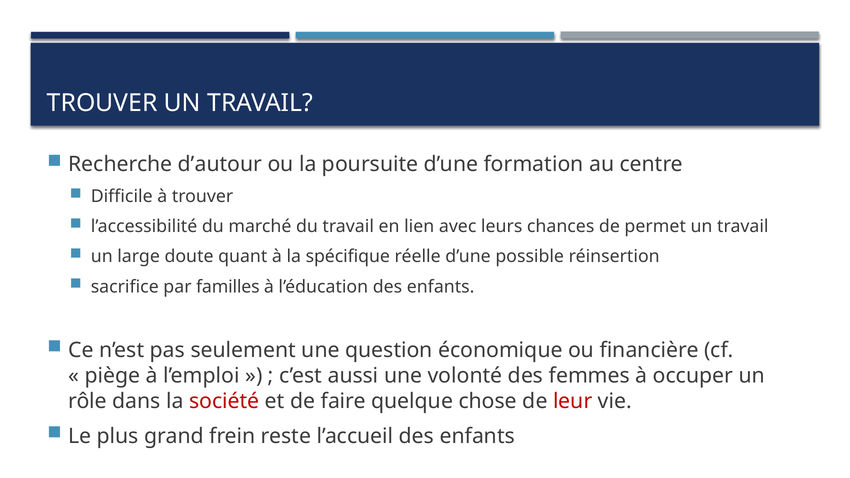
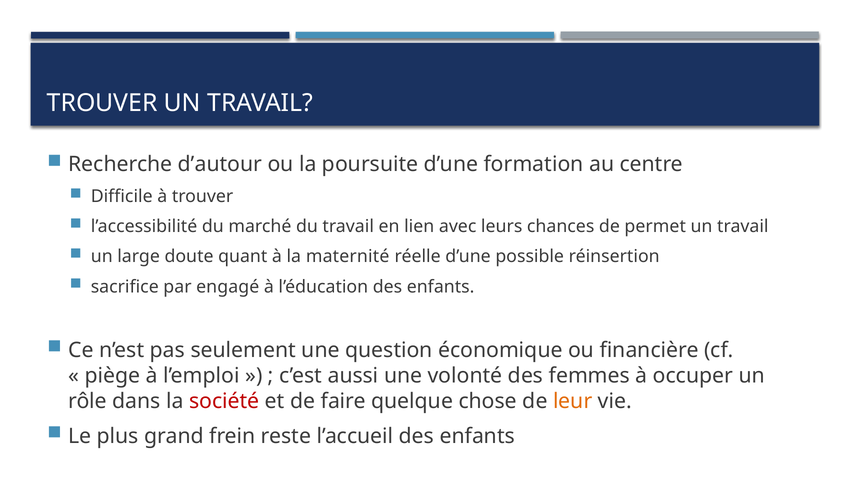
spécifique: spécifique -> maternité (348, 257)
familles: familles -> engagé (228, 287)
leur colour: red -> orange (573, 401)
